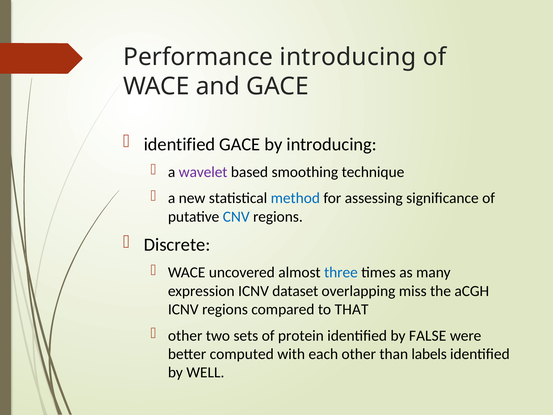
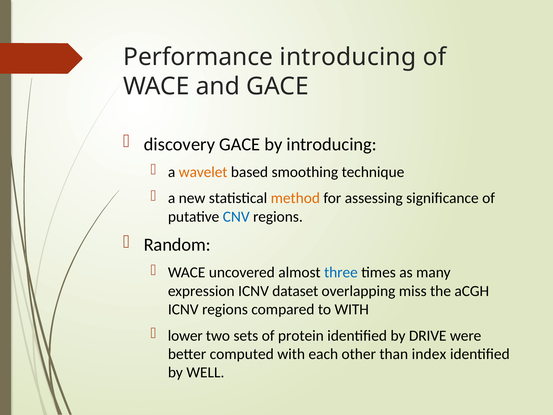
identified: identified -> discovery (179, 144)
wavelet colour: purple -> orange (203, 172)
method colour: blue -> orange (295, 198)
Discrete: Discrete -> Random (177, 245)
to THAT: THAT -> WITH (352, 309)
other: other -> lower (185, 335)
FALSE: FALSE -> DRIVE (428, 335)
labels: labels -> index (429, 354)
